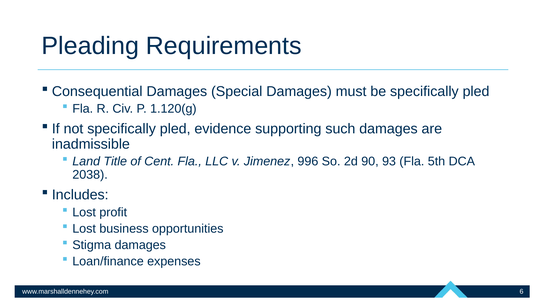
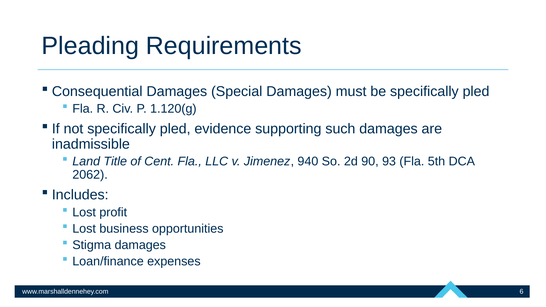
996: 996 -> 940 (308, 161)
2038: 2038 -> 2062 (90, 175)
